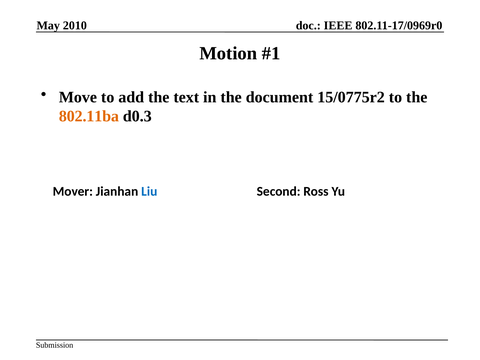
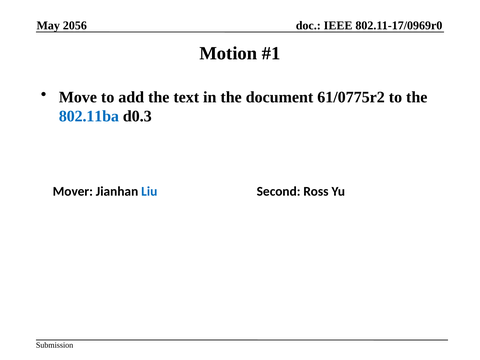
2010: 2010 -> 2056 (75, 26)
15/0775r2: 15/0775r2 -> 61/0775r2 (351, 97)
802.11ba colour: orange -> blue (89, 116)
